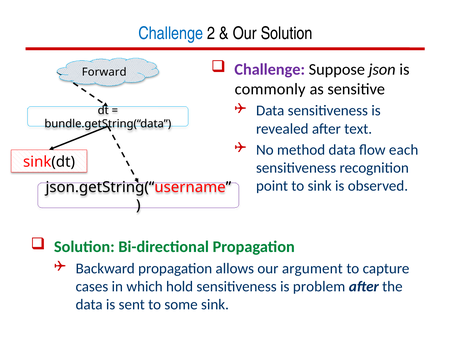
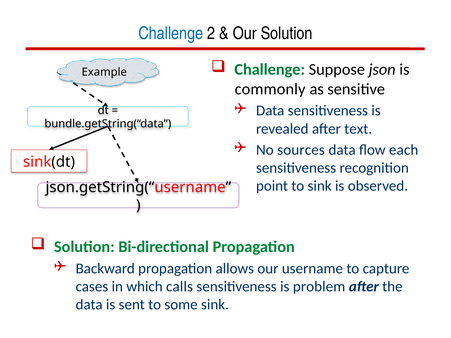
Challenge colour: purple -> green (270, 70)
Forward: Forward -> Example (104, 72)
method: method -> sources (301, 150)
argument: argument -> username (312, 269)
hold: hold -> calls (180, 287)
